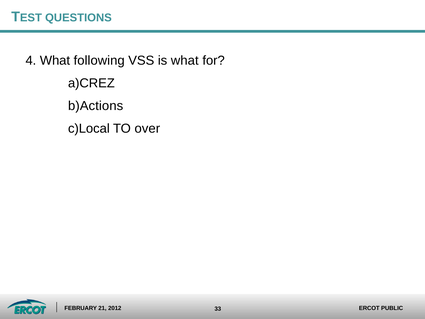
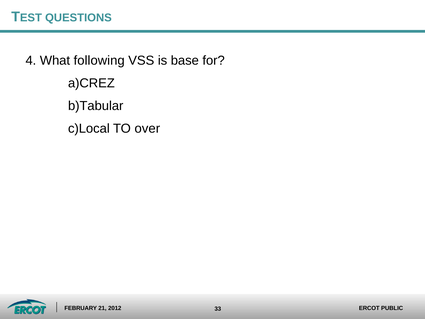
is what: what -> base (185, 60)
b)Actions: b)Actions -> b)Tabular (96, 106)
